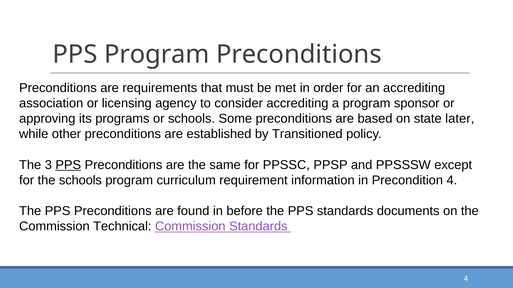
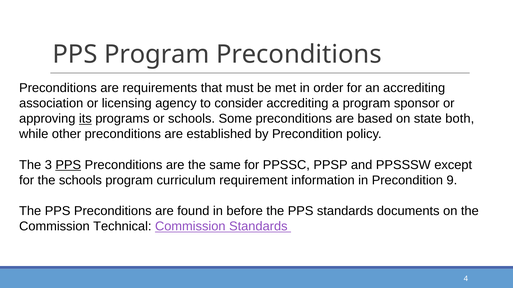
its underline: none -> present (85, 119)
later: later -> both (460, 119)
by Transitioned: Transitioned -> Precondition (307, 134)
Precondition 4: 4 -> 9 (452, 181)
